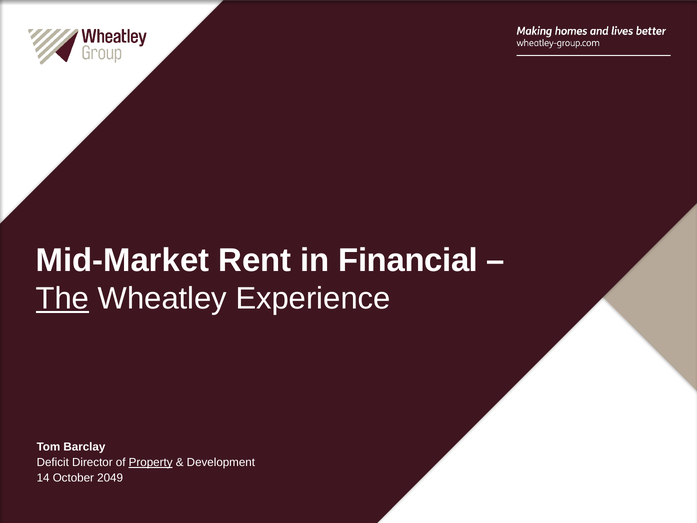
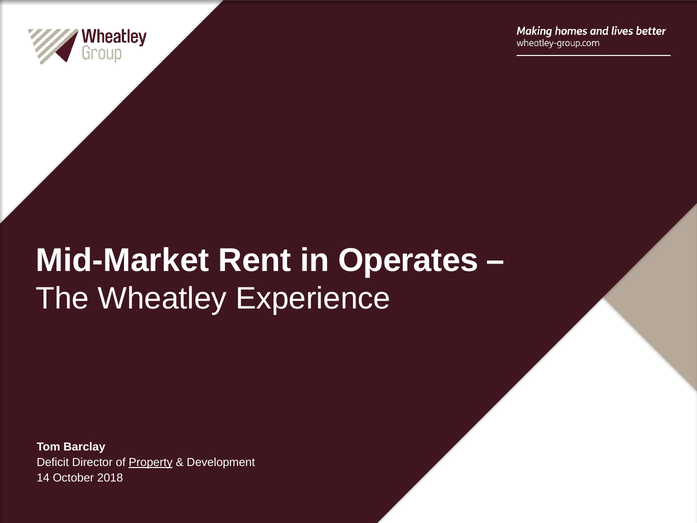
Financial: Financial -> Operates (408, 260)
The underline: present -> none (63, 299)
2049: 2049 -> 2018 (110, 478)
